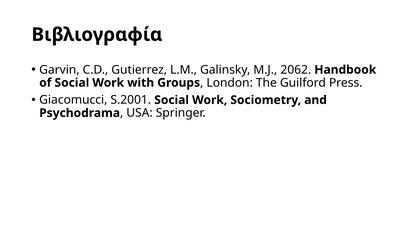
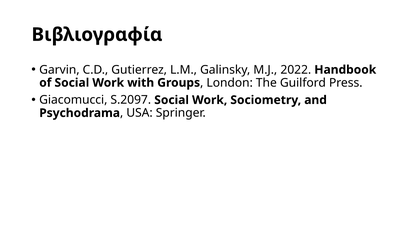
2062: 2062 -> 2022 (296, 70)
S.2001: S.2001 -> S.2097 (131, 100)
